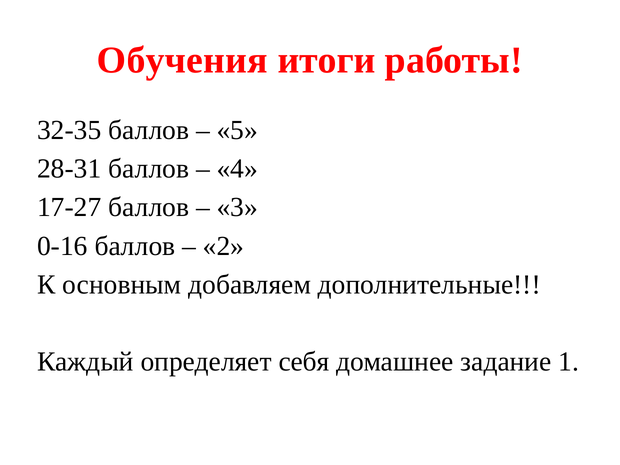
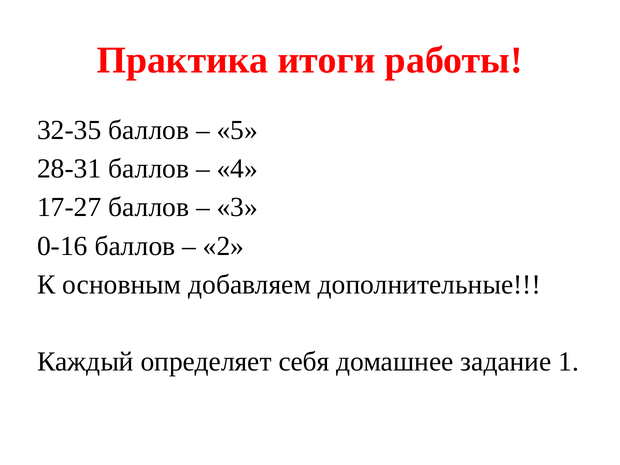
Обучения: Обучения -> Практика (183, 60)
